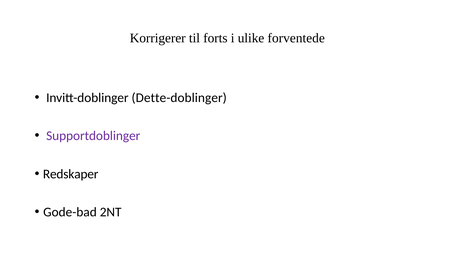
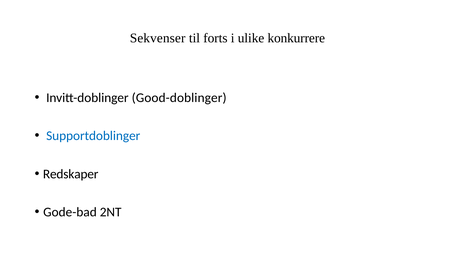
Korrigerer: Korrigerer -> Sekvenser (158, 38)
forventede: forventede -> konkurrere (296, 38)
Dette-doblinger: Dette-doblinger -> Good-doblinger (179, 98)
Supportdoblinger colour: purple -> blue (93, 136)
